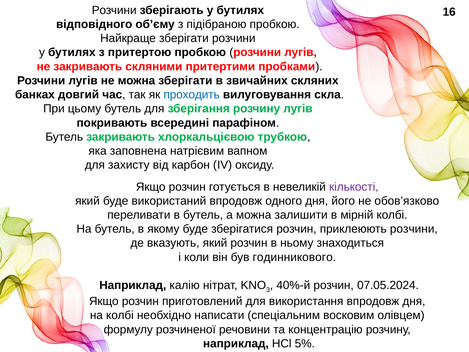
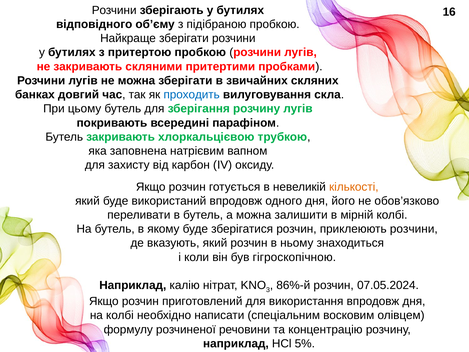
кількості colour: purple -> orange (354, 187)
годинникового: годинникового -> гігроскопічною (294, 257)
40%-й: 40%-й -> 86%-й (293, 285)
